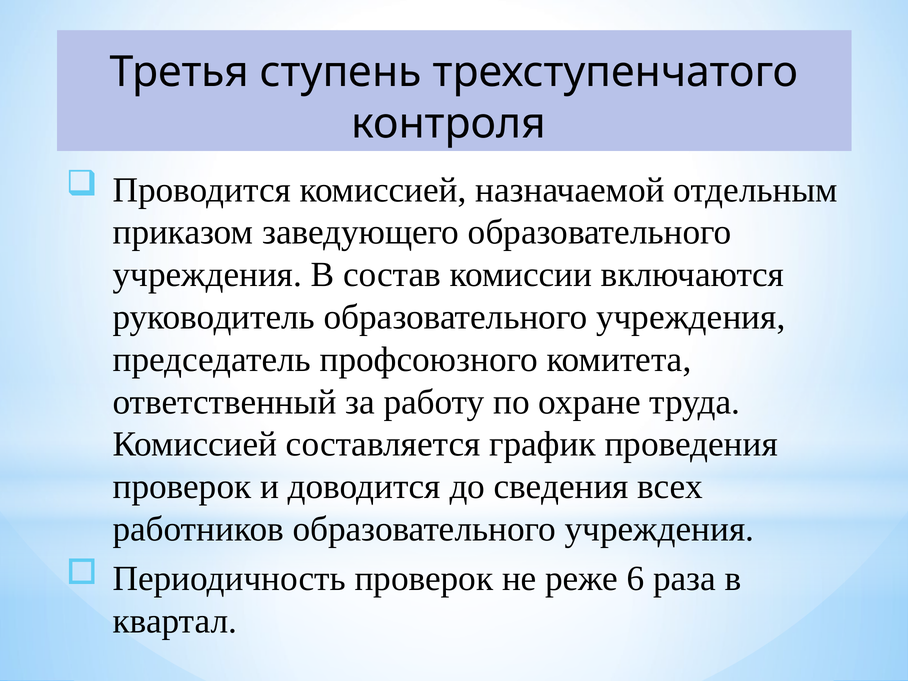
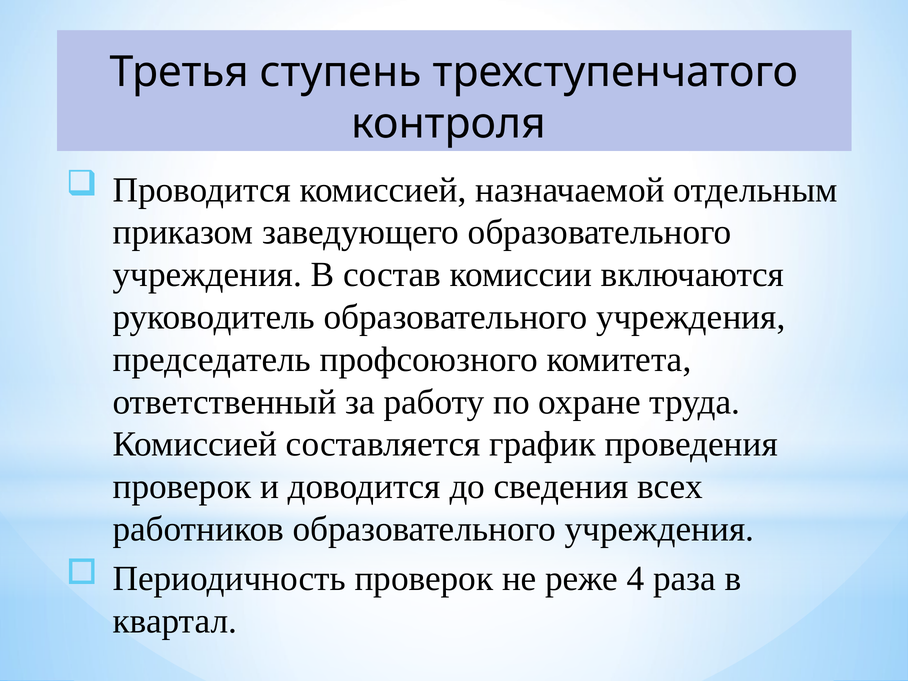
6: 6 -> 4 (636, 579)
